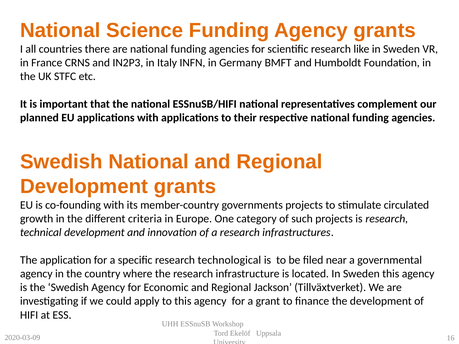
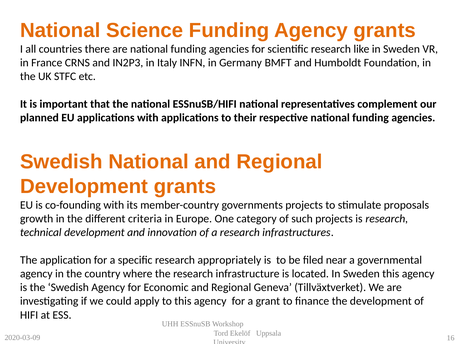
circulated: circulated -> proposals (406, 205)
technological: technological -> appropriately (229, 260)
Jackson: Jackson -> Geneva (273, 288)
